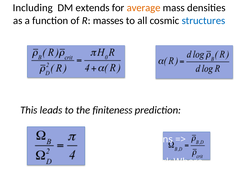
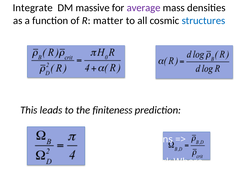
Including: Including -> Integrate (33, 8)
extends: extends -> massive (93, 8)
average colour: orange -> purple (144, 8)
masses: masses -> matter (108, 21)
